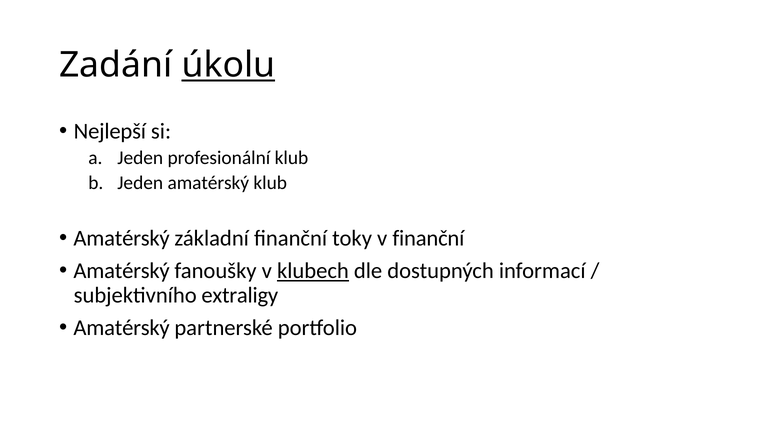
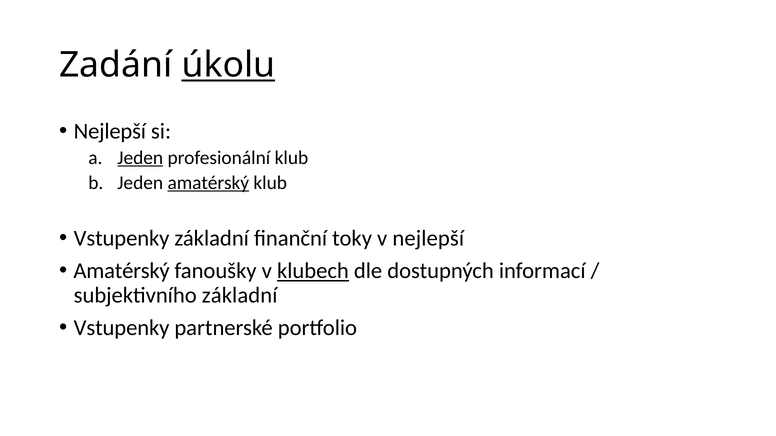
Jeden underline: none -> present (140, 158)
amatérský underline: none -> present (208, 183)
Amatérský: Amatérský -> Vstupenky (122, 239)
v finanční: finanční -> nejlepší (428, 239)
subjektivního extraligy: extraligy -> základní (240, 296)
Amatérský: Amatérský -> Vstupenky (122, 328)
